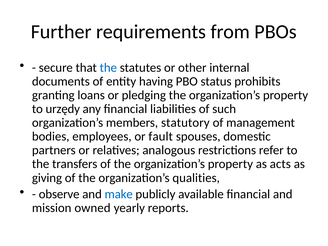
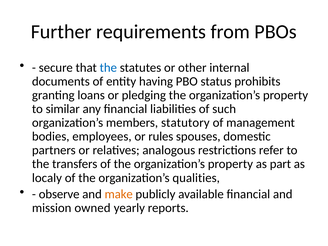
urzędy: urzędy -> similar (63, 109)
fault: fault -> rules (161, 136)
acts: acts -> part (280, 164)
giving: giving -> localy (47, 178)
make colour: blue -> orange (119, 194)
